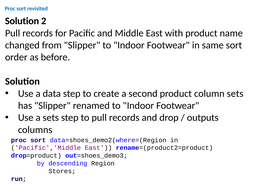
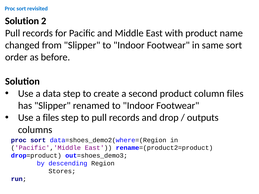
column sets: sets -> files (235, 94)
a sets: sets -> files (51, 118)
